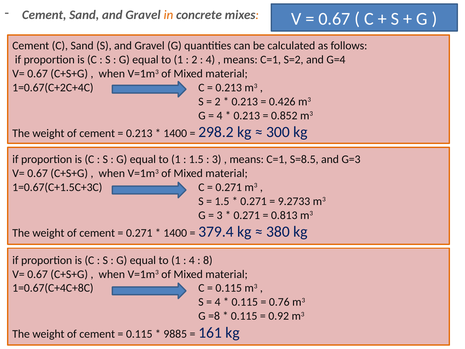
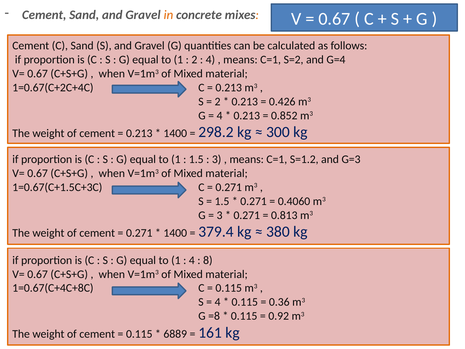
S=8.5: S=8.5 -> S=1.2 (304, 159)
9.2733: 9.2733 -> 0.4060 (294, 201)
0.76: 0.76 -> 0.36 (279, 302)
9885: 9885 -> 6889 (175, 334)
